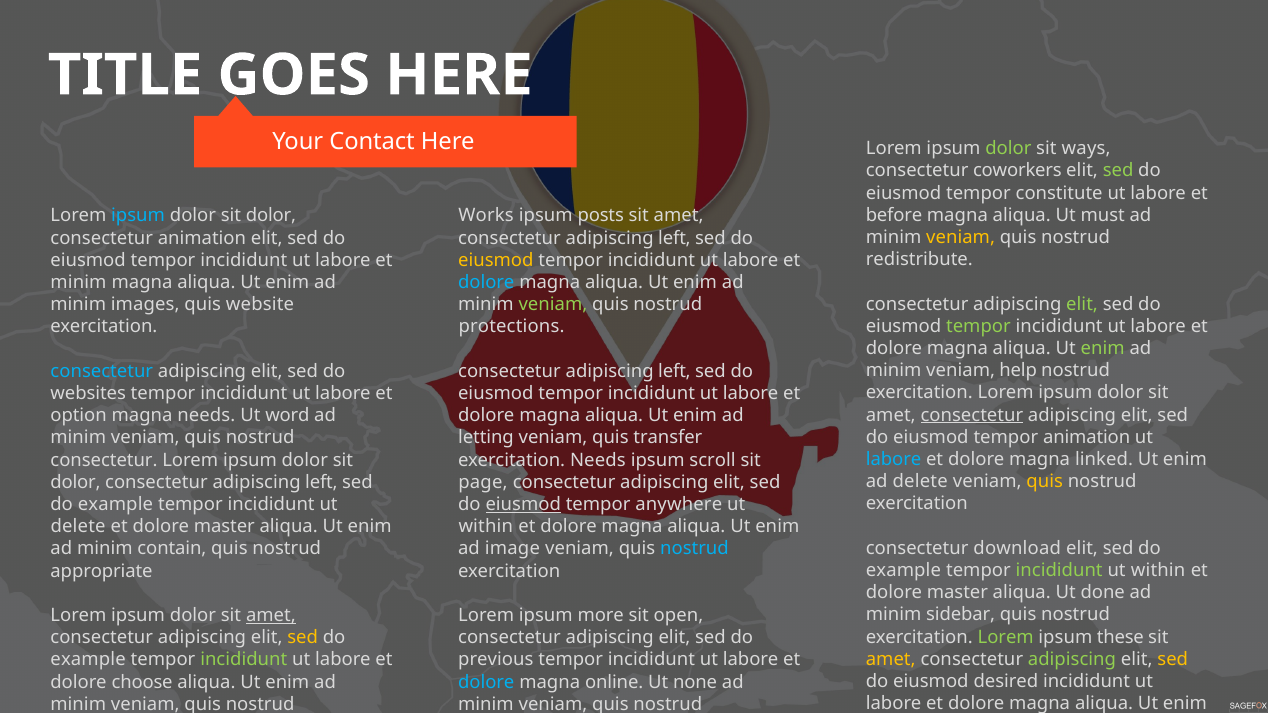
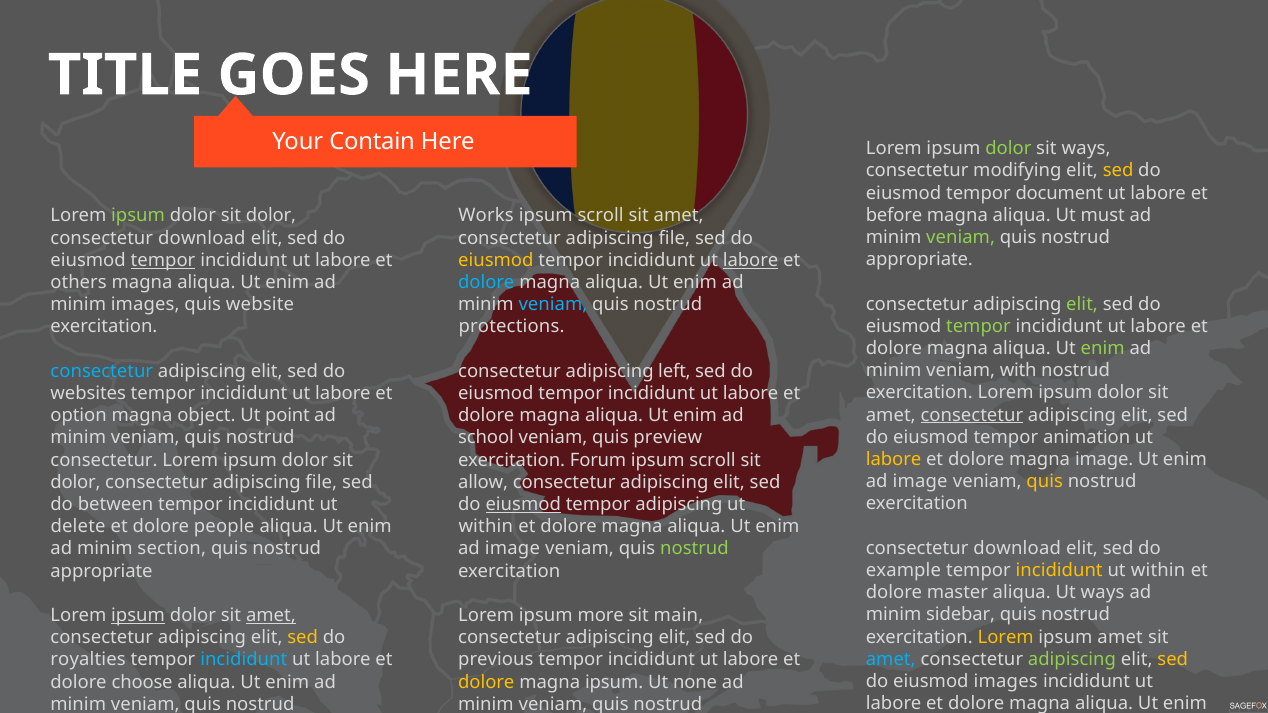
Contact: Contact -> Contain (372, 142)
coworkers: coworkers -> modifying (1017, 171)
sed colour: light green -> yellow (1118, 171)
constitute: constitute -> document (1059, 193)
ipsum colour: light blue -> light green (138, 216)
posts: posts -> scroll (601, 216)
veniam colour: yellow -> light green (961, 237)
animation: animation -> download (202, 238)
left: left -> file (674, 238)
redistribute: redistribute -> appropriate (919, 260)
tempor underline: none -> present (163, 260)
labore underline: none -> present (751, 260)
minim: minim -> others (79, 283)
veniam colour: light green -> light blue (553, 305)
help: help -> with (1018, 371)
magna needs: needs -> object (206, 416)
word: word -> point (287, 416)
letting: letting -> school (486, 438)
transfer: transfer -> preview (668, 438)
labore colour: light blue -> yellow (894, 460)
magna linked: linked -> image (1104, 460)
exercitation Needs: Needs -> Forum (598, 460)
delete: delete -> image (920, 482)
left: left -> file (321, 482)
page: page -> allow (483, 482)
example: example -> between (116, 505)
tempor anywhere: anywhere -> adipiscing (679, 505)
master: master -> people (224, 527)
contain: contain -> section (172, 549)
nostrud colour: light blue -> light green (694, 549)
incididunt colour: light green -> yellow (1059, 571)
Ut done: done -> ways (1103, 593)
ipsum underline: none -> present (138, 616)
open: open -> main (679, 616)
Lorem colour: light green -> yellow (1006, 637)
ipsum these: these -> amet (1120, 637)
amet colour: yellow -> light blue (891, 659)
example: example -> royalties (88, 660)
incididunt colour: light green -> light blue (244, 660)
eiusmod desired: desired -> images (1006, 682)
dolore colour: light blue -> yellow (486, 682)
magna online: online -> ipsum (614, 682)
